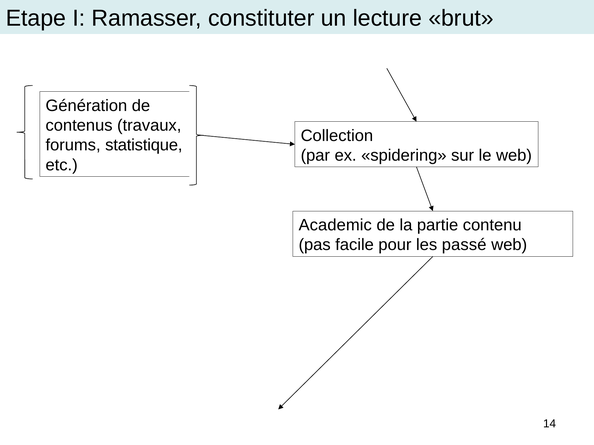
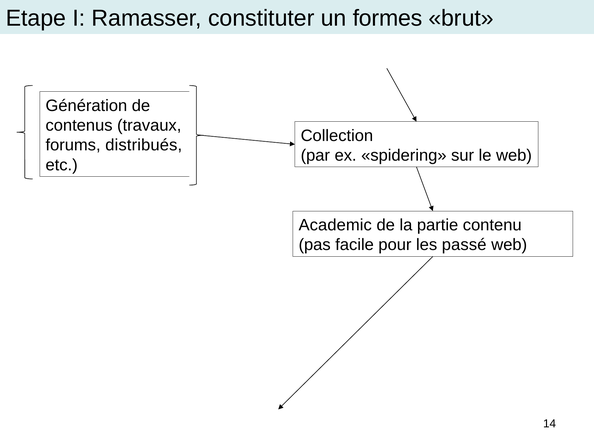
lecture: lecture -> formes (388, 18)
statistique: statistique -> distribués (144, 145)
